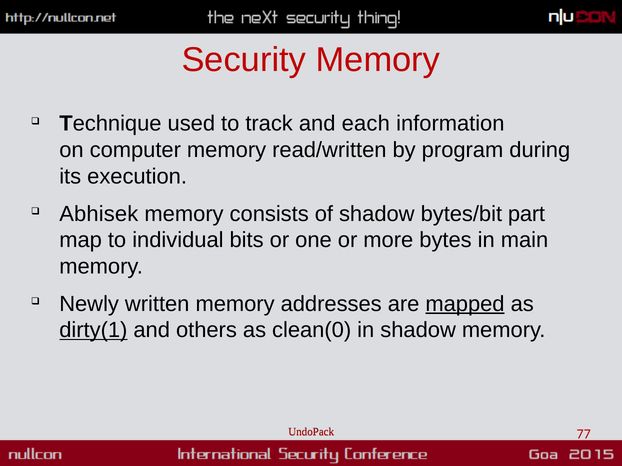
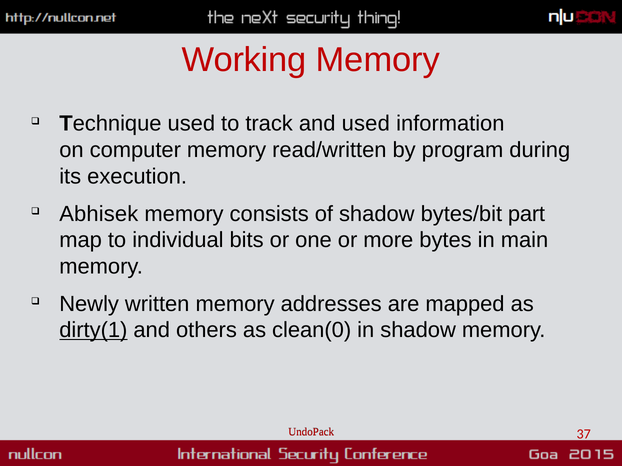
Security: Security -> Working (244, 60)
and each: each -> used (366, 124)
mapped underline: present -> none (465, 304)
77: 77 -> 37 (584, 434)
